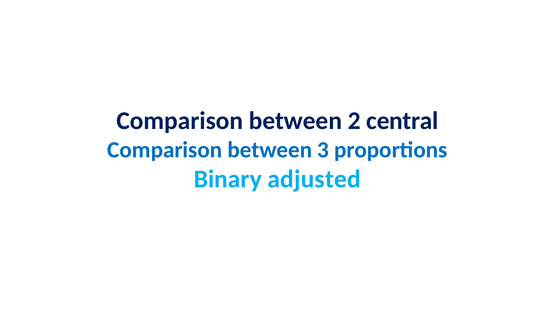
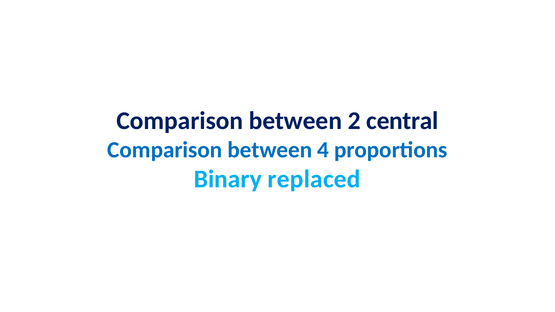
3: 3 -> 4 (323, 150)
adjusted: adjusted -> replaced (314, 179)
